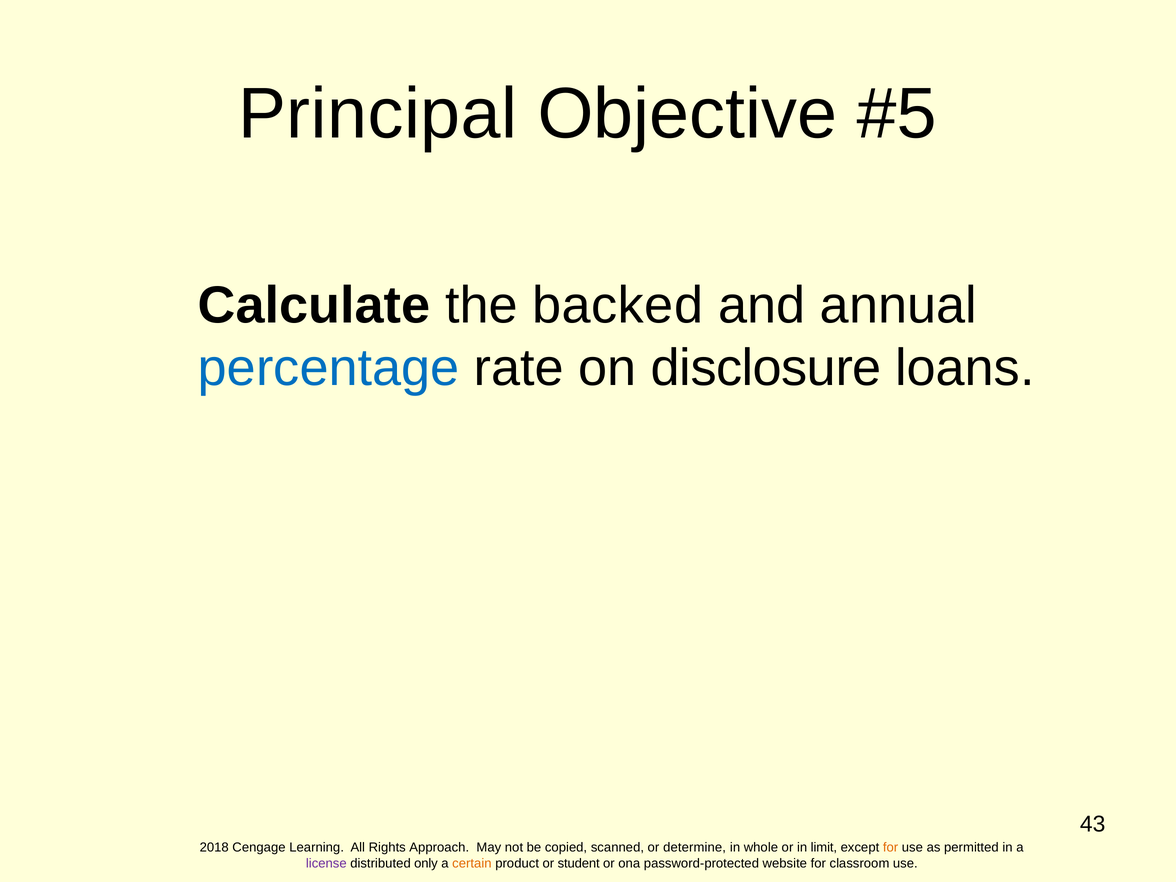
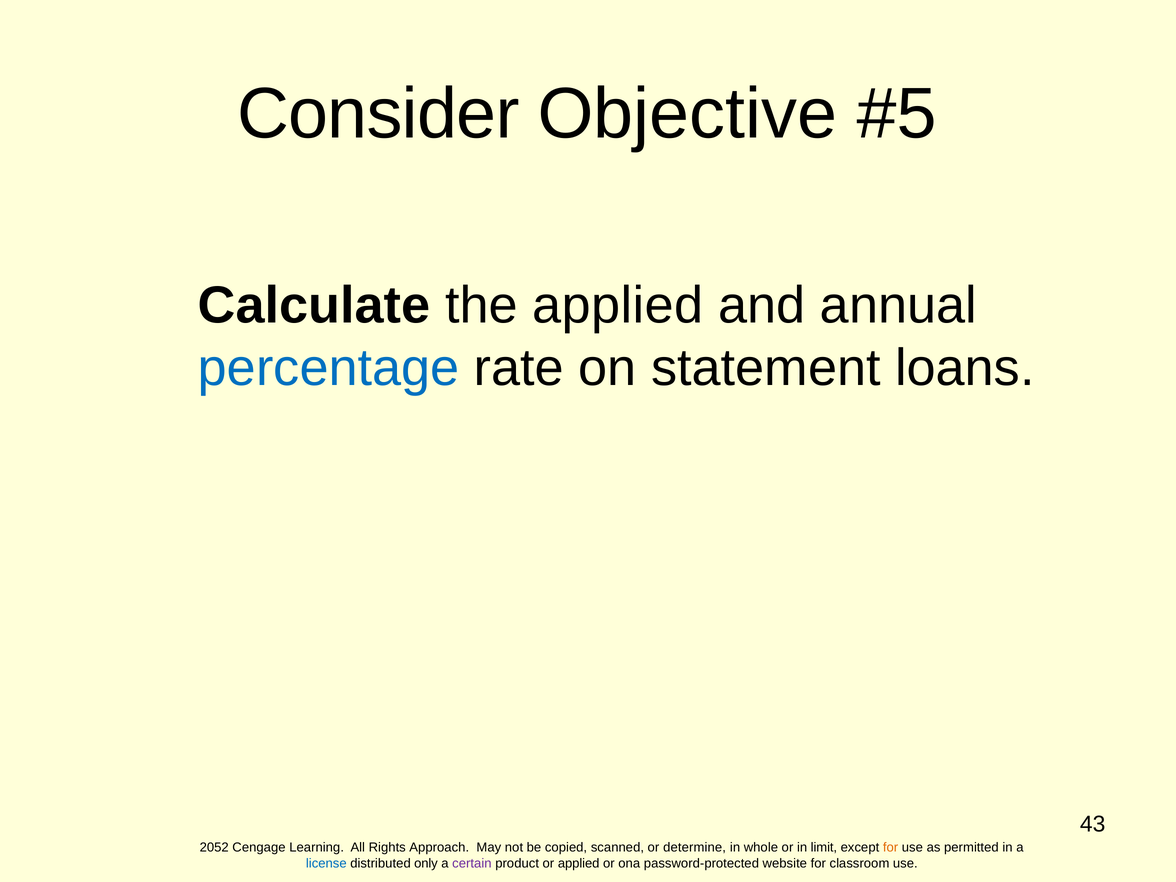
Principal: Principal -> Consider (378, 114)
the backed: backed -> applied (618, 306)
disclosure: disclosure -> statement (766, 368)
2018: 2018 -> 2052 (214, 848)
license colour: purple -> blue (326, 863)
certain colour: orange -> purple (472, 863)
or student: student -> applied (579, 863)
